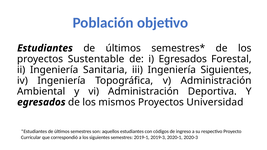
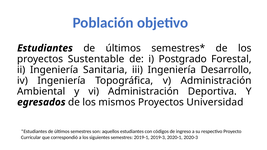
i Egresados: Egresados -> Postgrado (183, 59)
Ingeniería Siguientes: Siguientes -> Desarrollo (226, 70)
